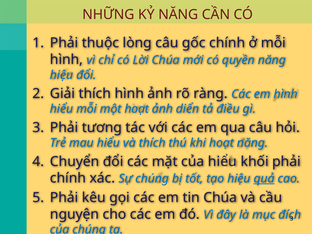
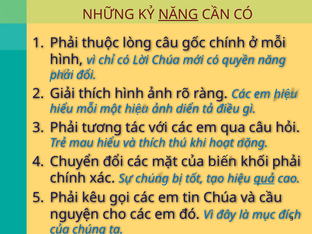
NĂNG underline: none -> present (178, 15)
hiệu: hiệu -> phải (62, 75)
em hình: hình -> hiệu (286, 94)
một hoạt: hoạt -> hiệu (137, 109)
của hiểu: hiểu -> biến (222, 161)
